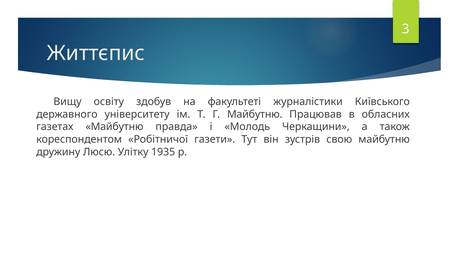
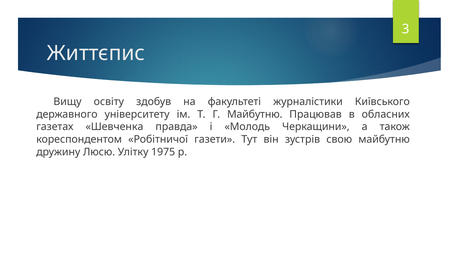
газетах Майбутню: Майбутню -> Шевченка (114, 127)
1935: 1935 -> 1975 (163, 152)
